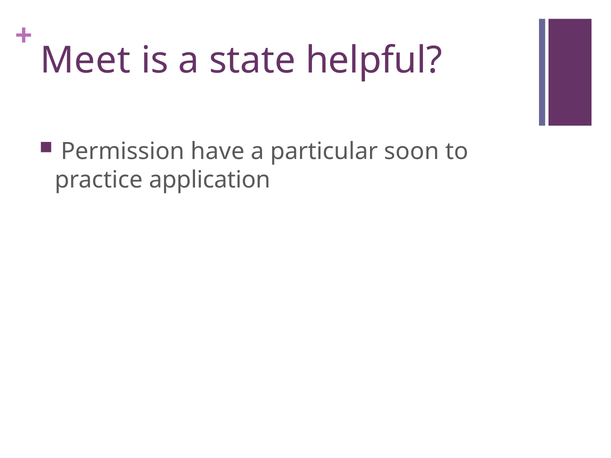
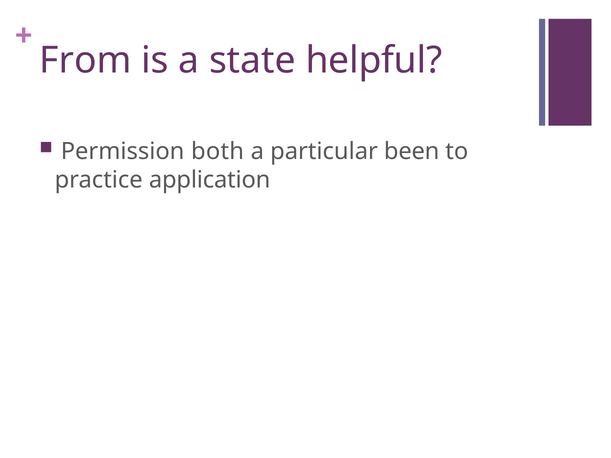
Meet: Meet -> From (86, 60)
have: have -> both (218, 151)
soon: soon -> been (412, 151)
